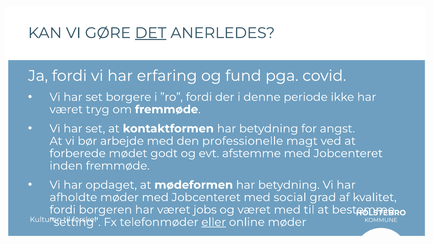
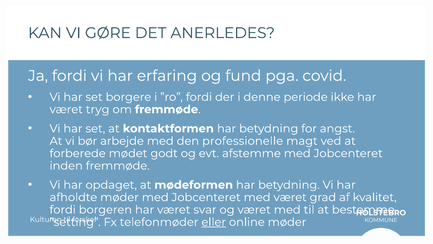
DET underline: present -> none (151, 33)
med social: social -> været (290, 197)
jobs: jobs -> svar (205, 209)
